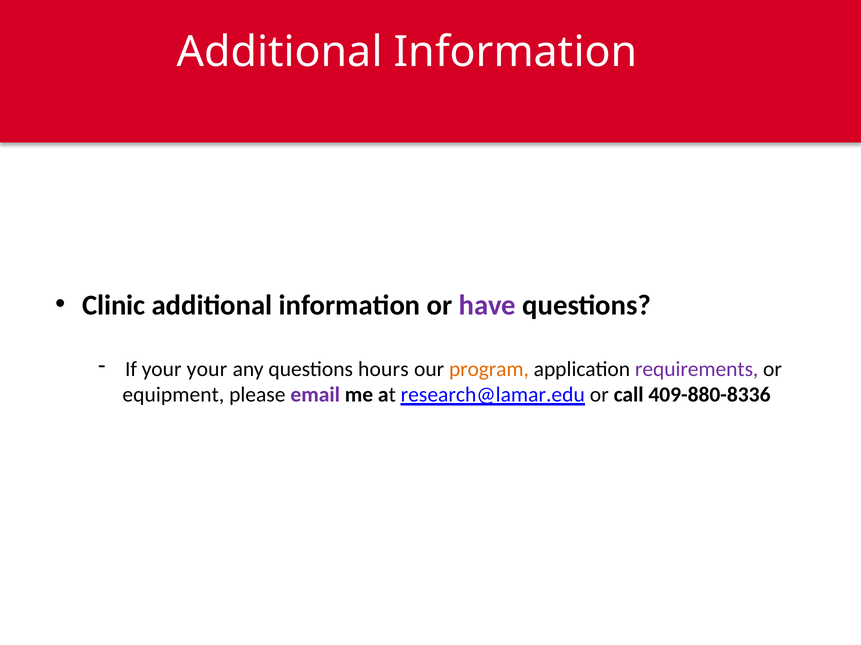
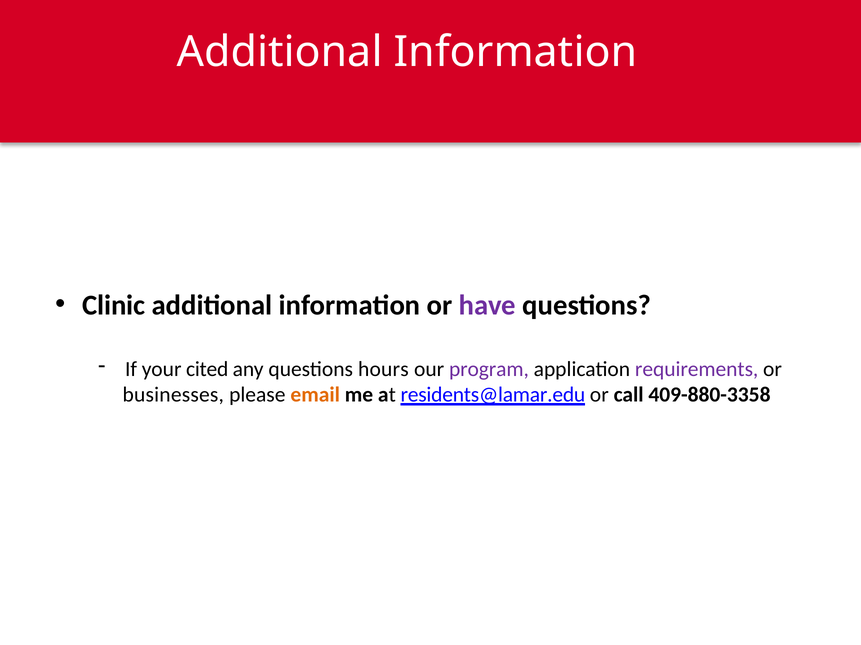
your your: your -> cited (207, 369)
program colour: orange -> purple (489, 369)
equipment: equipment -> businesses (173, 395)
email colour: purple -> orange (315, 395)
research@lamar.edu: research@lamar.edu -> residents@lamar.edu (493, 395)
409-880-8336: 409-880-8336 -> 409-880-3358 (709, 395)
